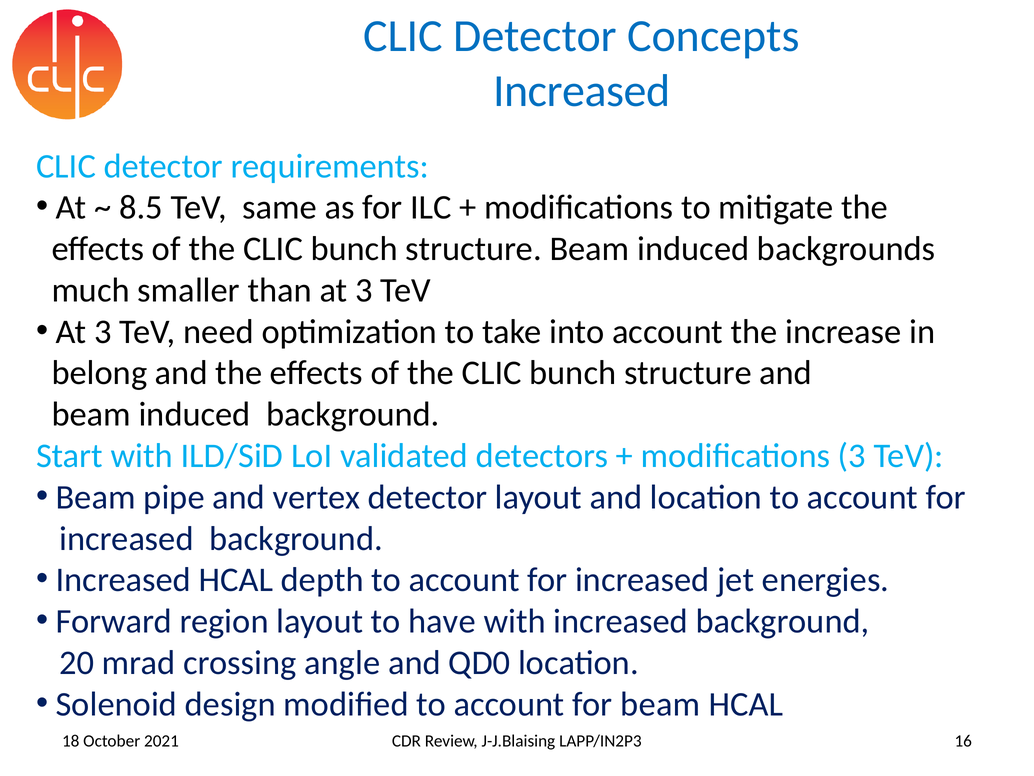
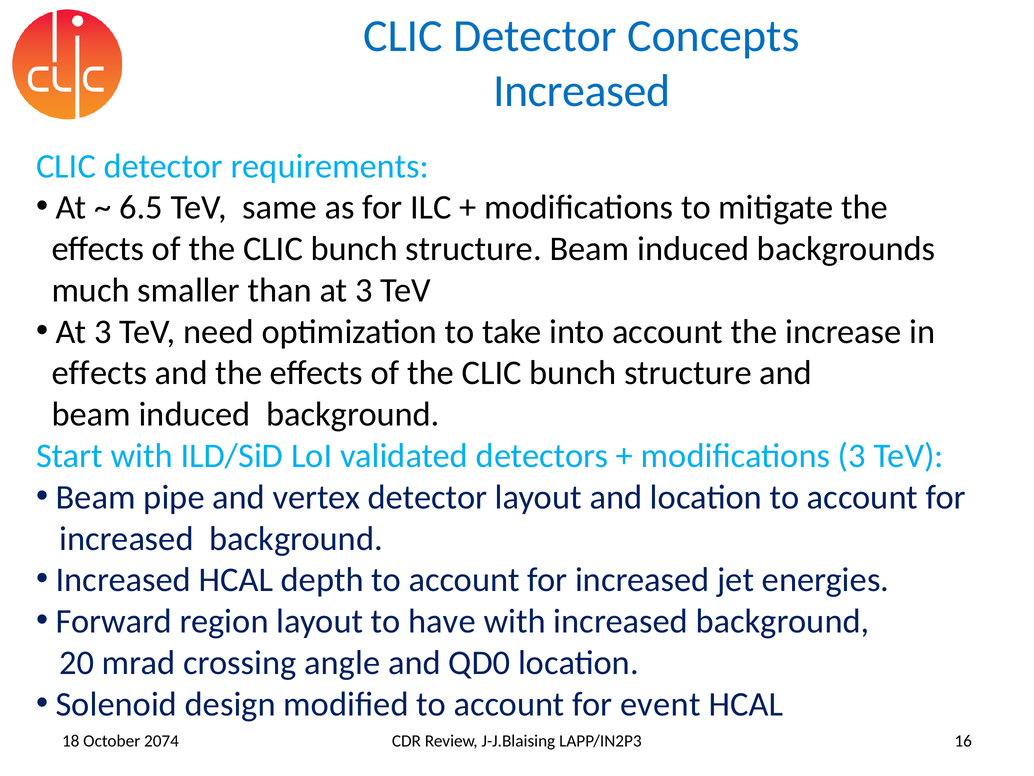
8.5: 8.5 -> 6.5 (141, 207)
belong: belong -> effects (99, 373)
for beam: beam -> event (660, 704)
2021: 2021 -> 2074 (161, 741)
